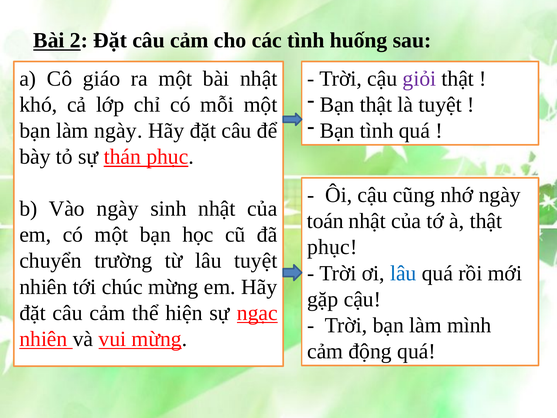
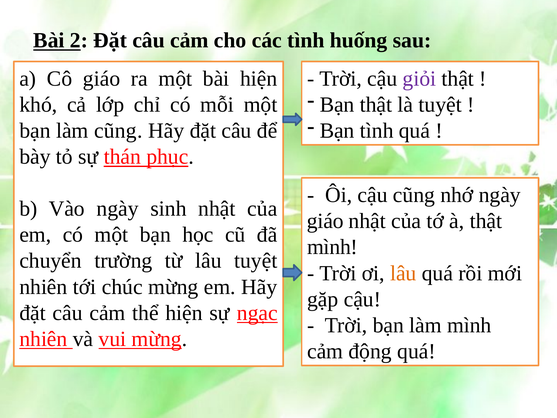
bài nhật: nhật -> hiện (259, 79)
làm ngày: ngày -> cũng (118, 131)
toán: toán -> giáo (325, 221)
phục: phục -> mình (332, 247)
lâu colour: blue -> orange (403, 273)
